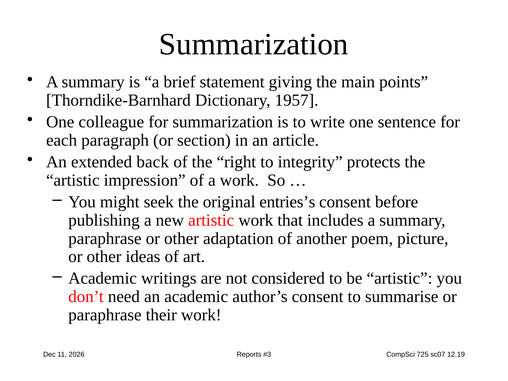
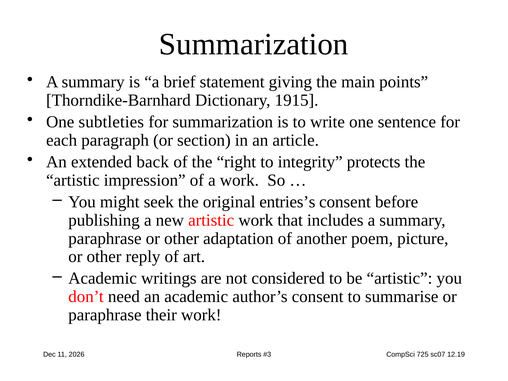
1957: 1957 -> 1915 (297, 100)
colleague: colleague -> subtleties (111, 122)
ideas: ideas -> reply (143, 257)
